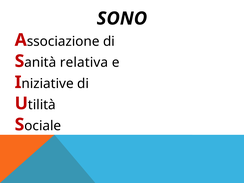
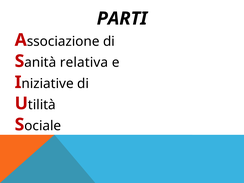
SONO: SONO -> PARTI (122, 19)
